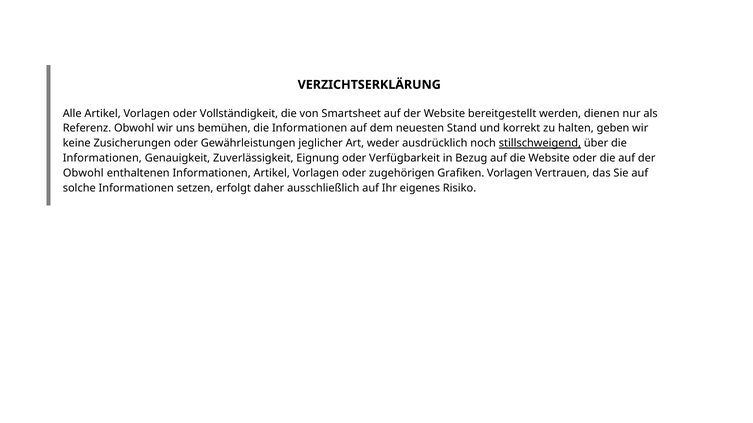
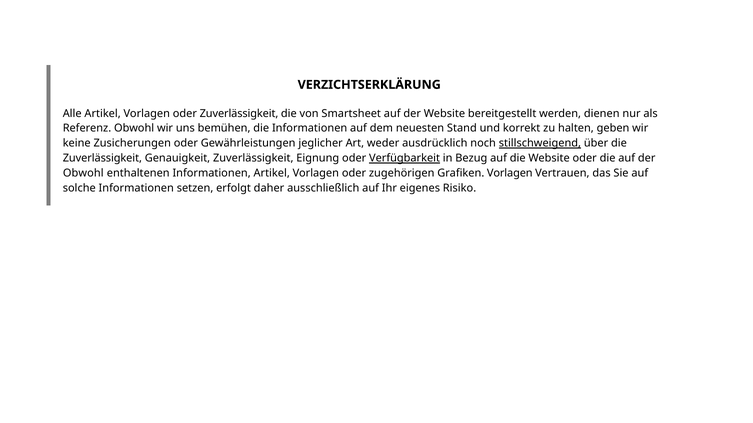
oder Vollständigkeit: Vollständigkeit -> Zuverlässigkeit (239, 114)
Informationen: Informationen -> Zuverlässigkeit (102, 158)
Verfügbarkeit underline: none -> present (405, 158)
